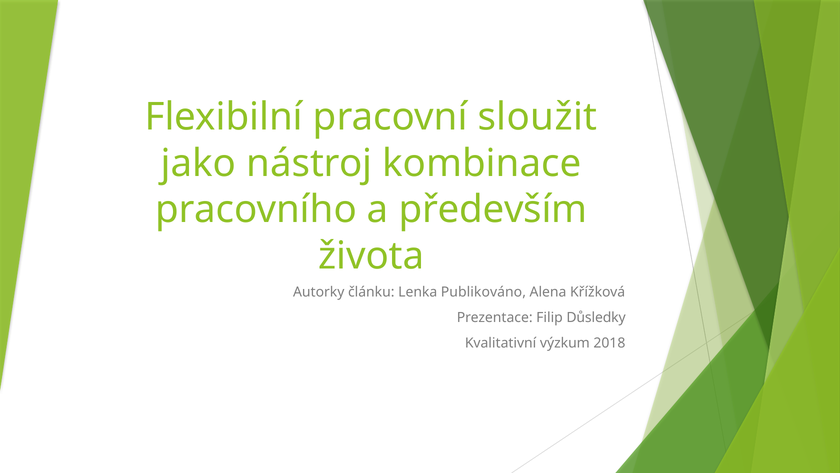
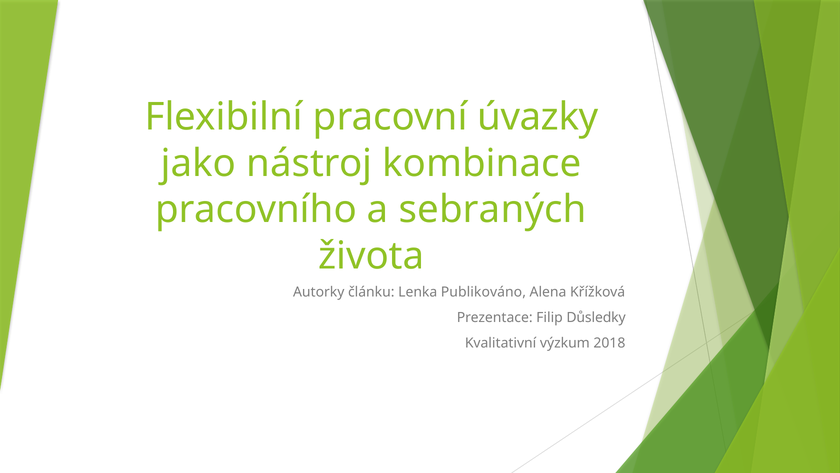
sloužit: sloužit -> úvazky (538, 117)
především: především -> sebraných (493, 209)
